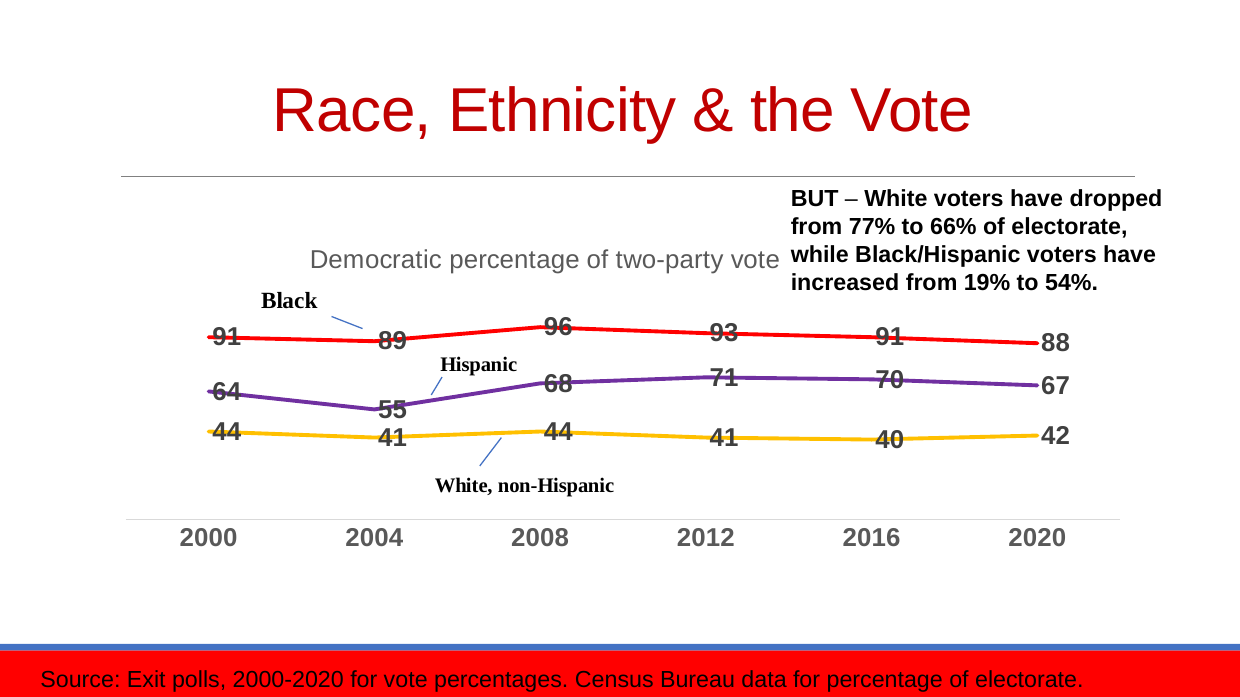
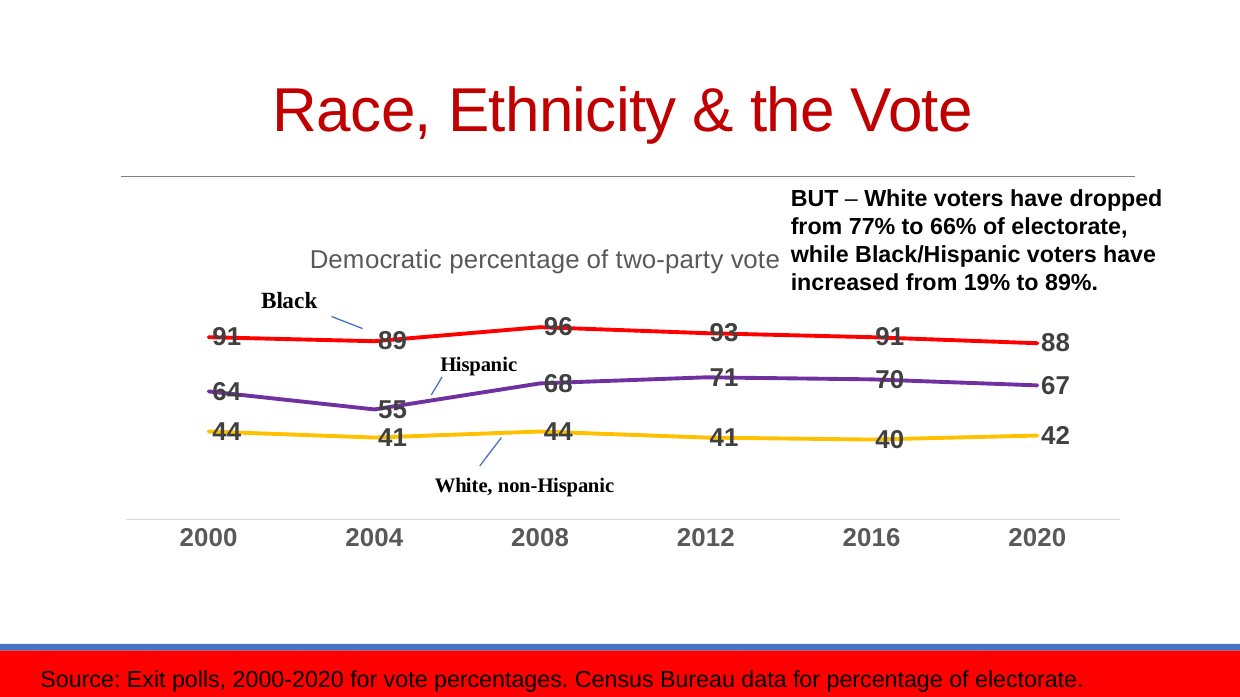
54%: 54% -> 89% (1072, 283)
